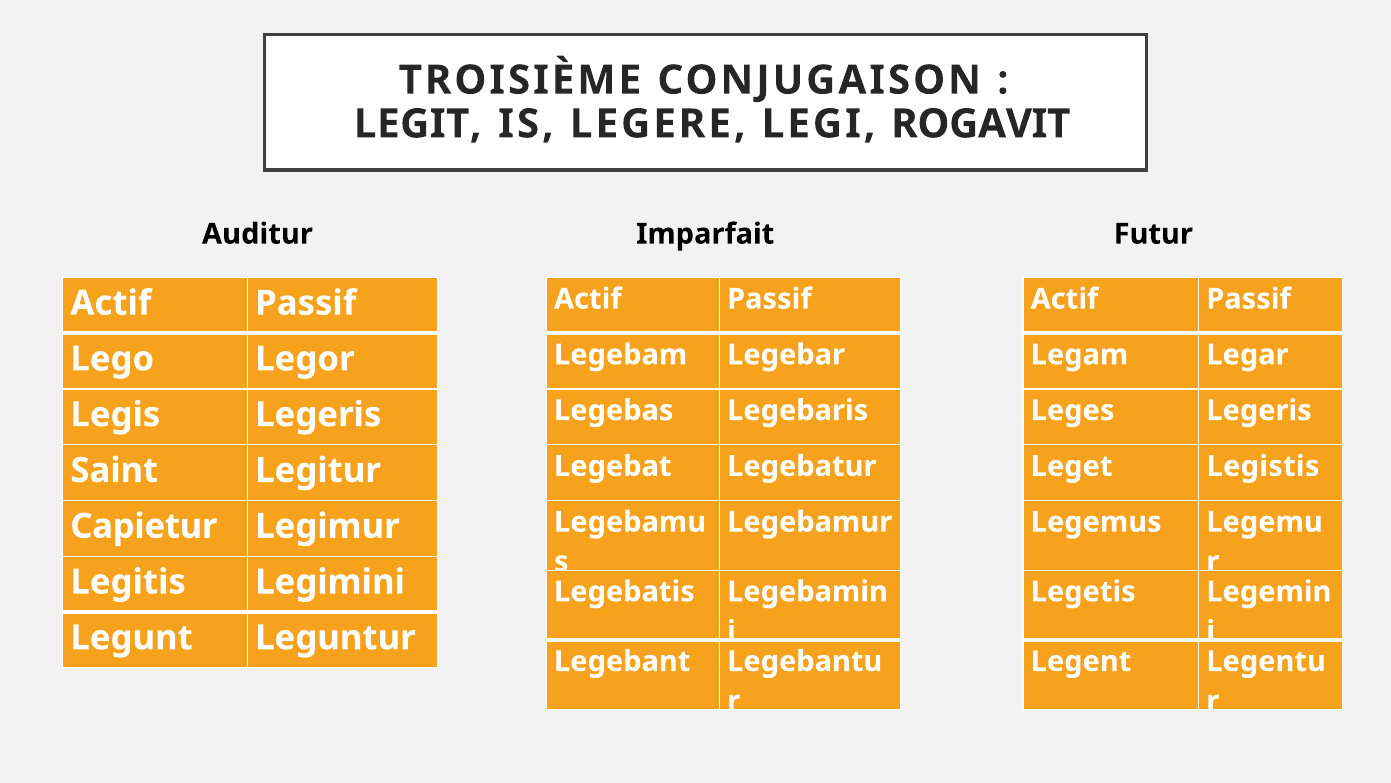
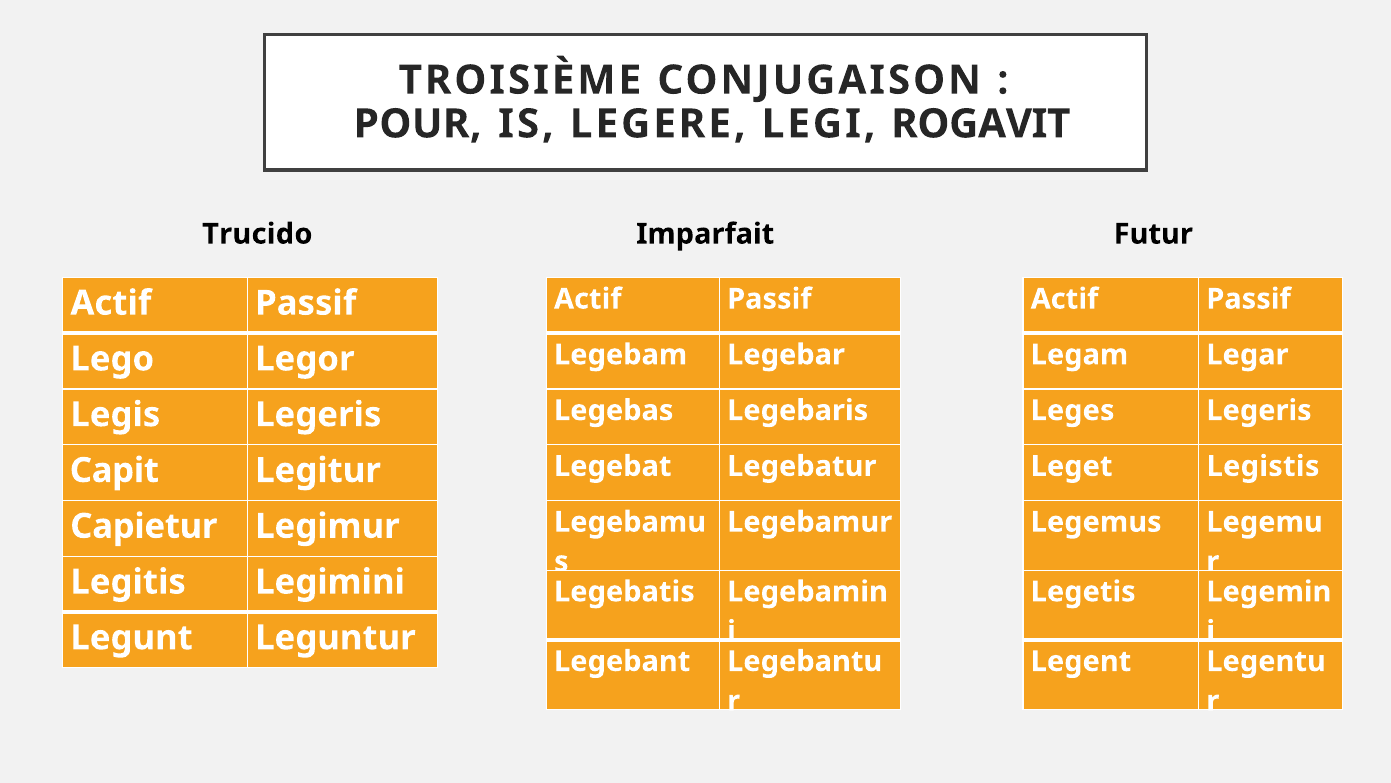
LEGIT: LEGIT -> POUR (418, 124)
Auditur: Auditur -> Trucido (257, 234)
Saint: Saint -> Capit (114, 470)
